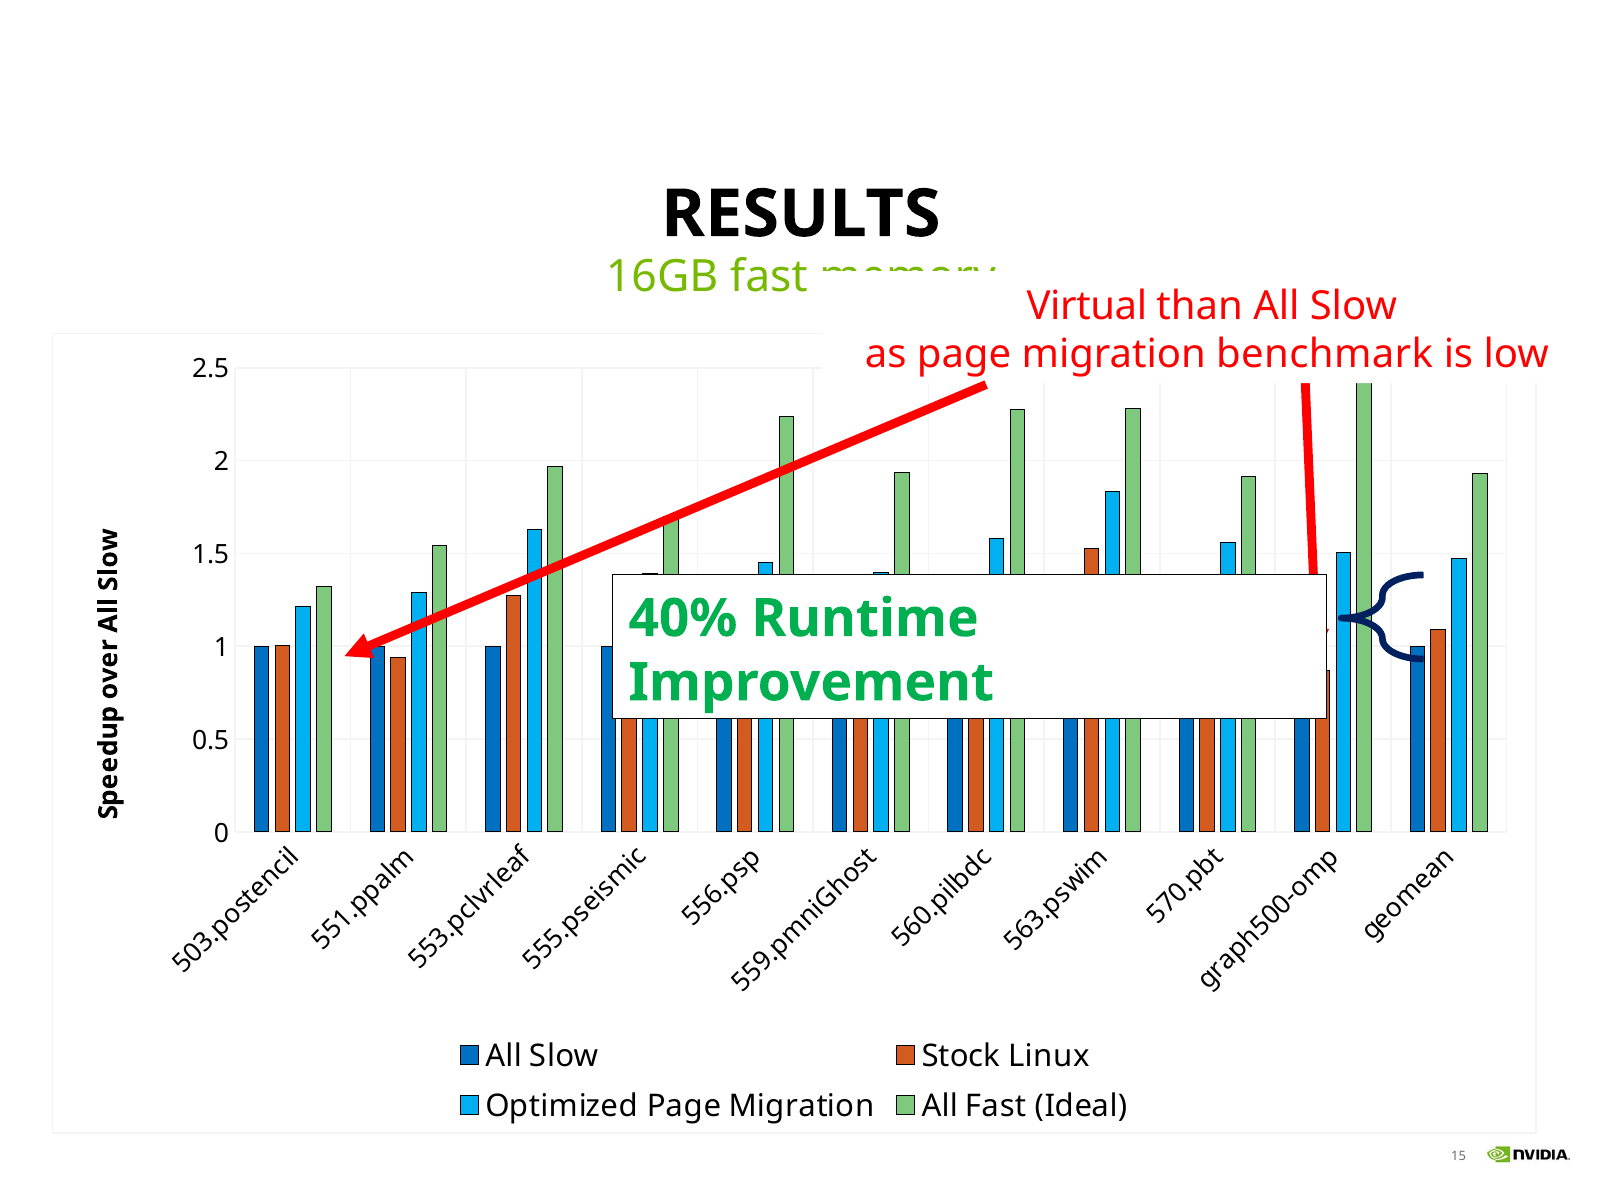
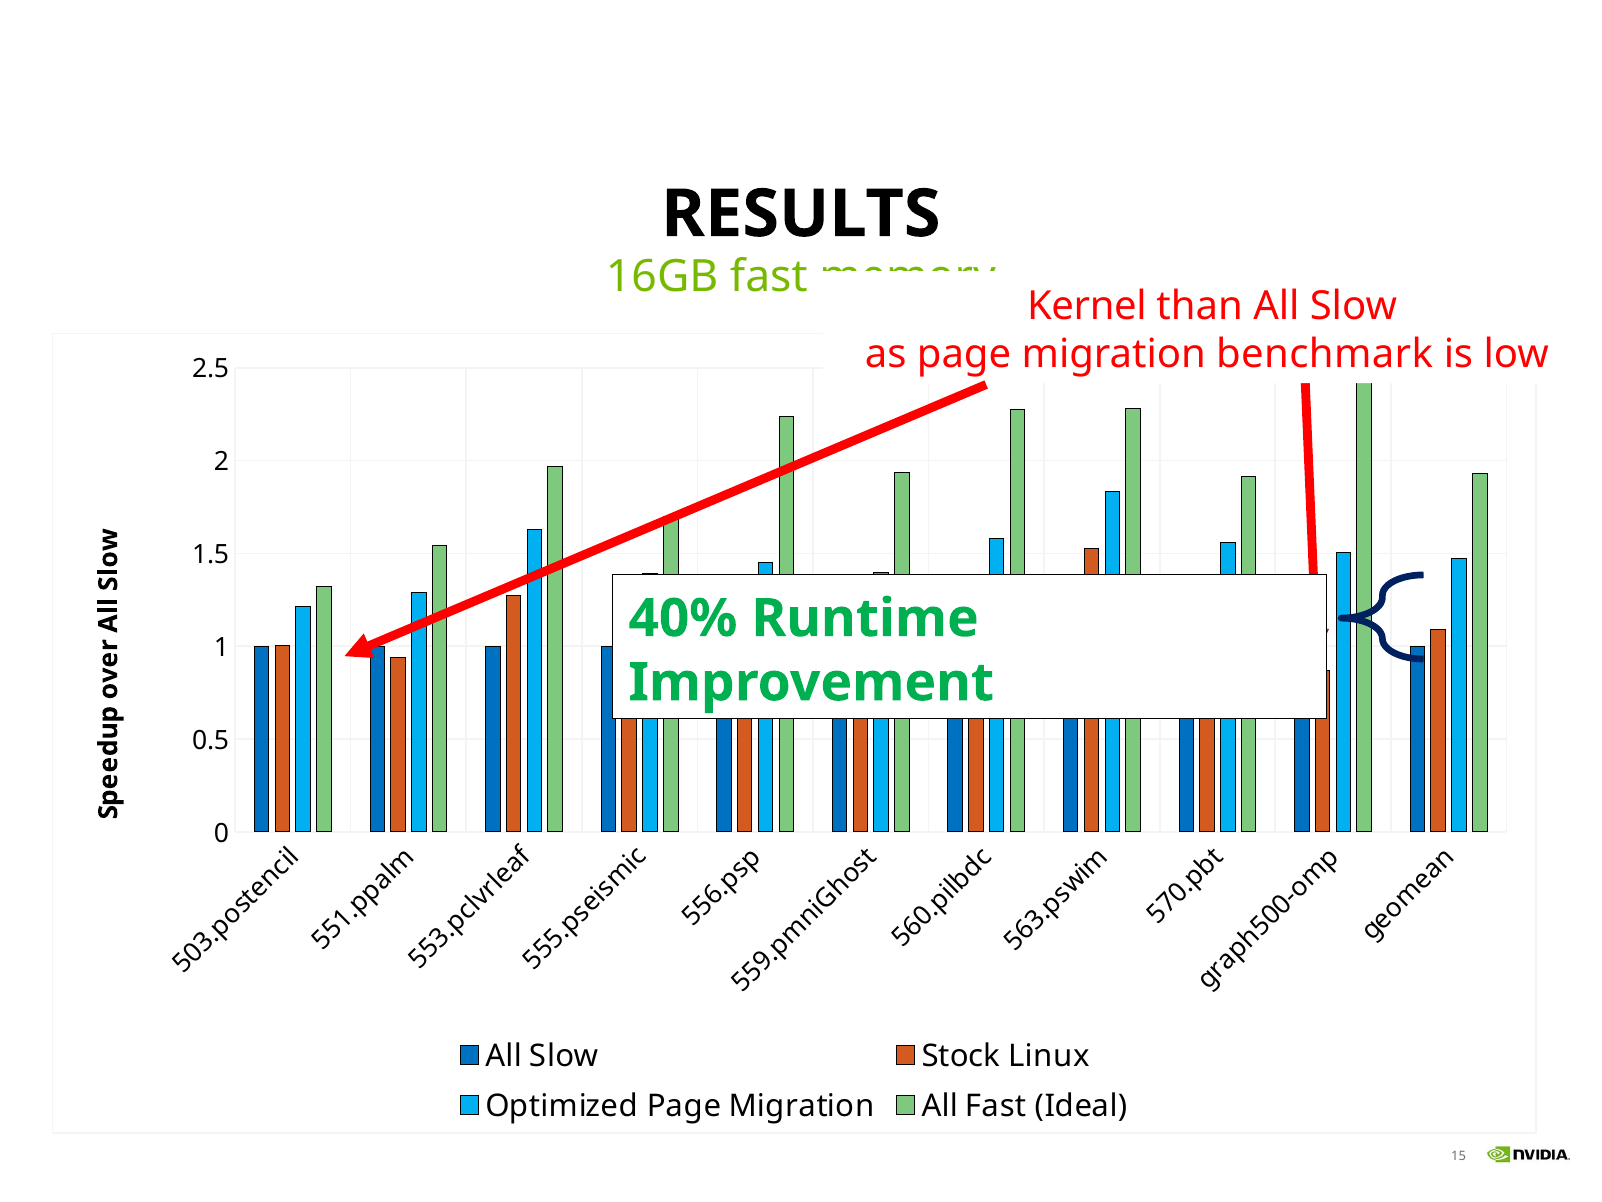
Virtual: Virtual -> Kernel (1087, 306)
